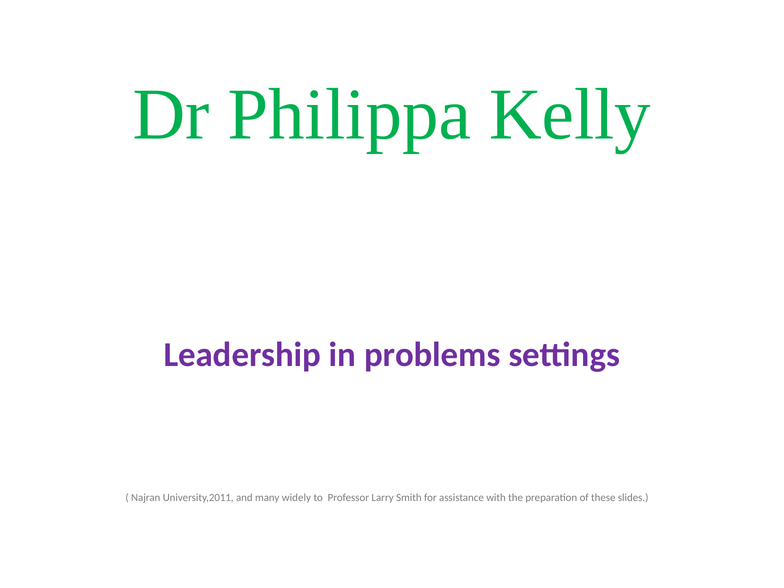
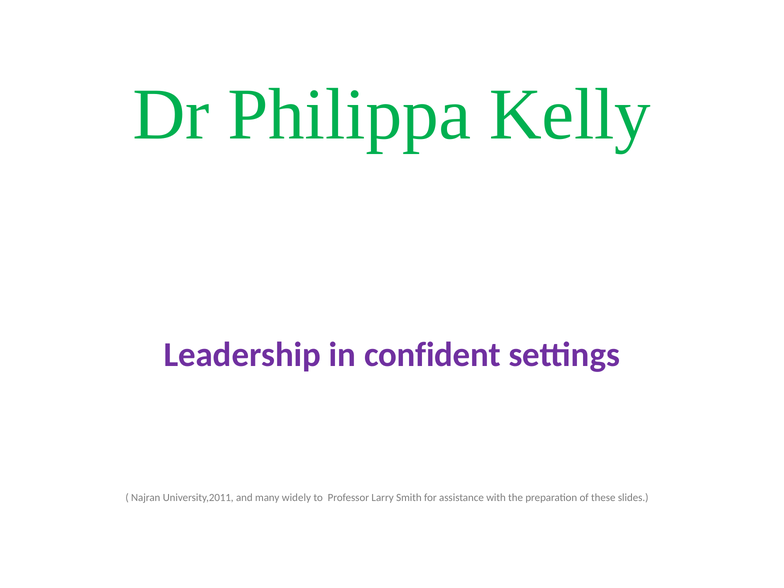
problems: problems -> confident (432, 355)
